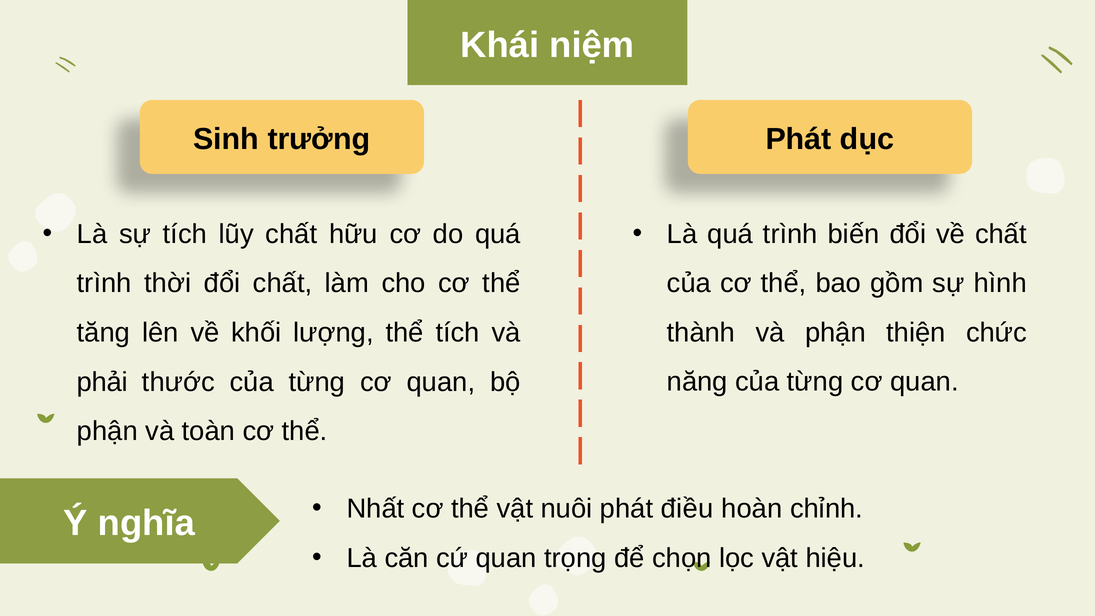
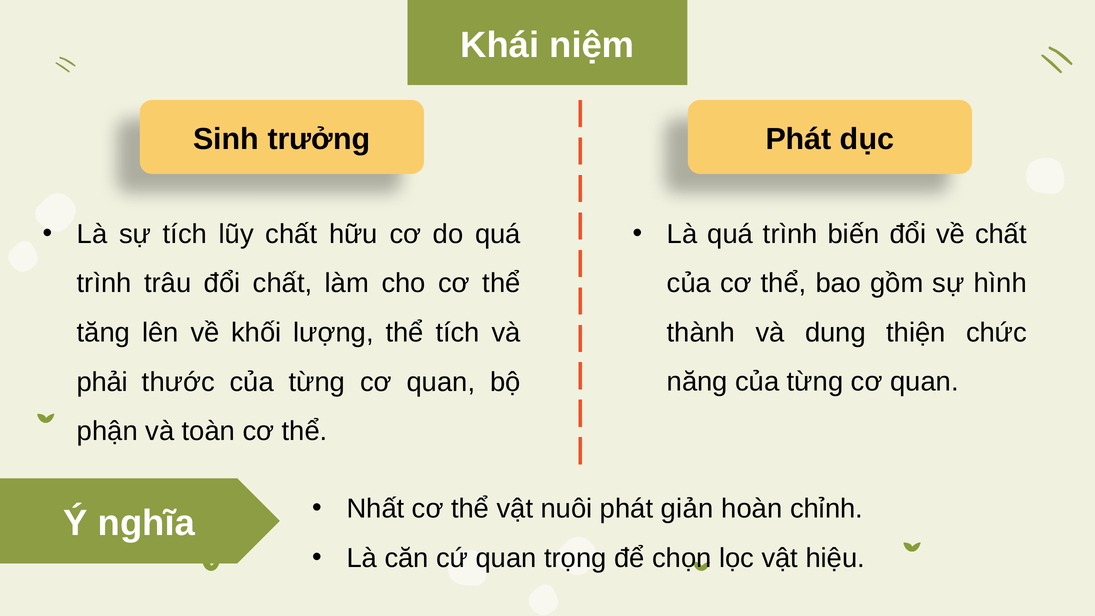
thời: thời -> trâu (168, 283)
và phận: phận -> dung (835, 333)
điều: điều -> giản (687, 509)
